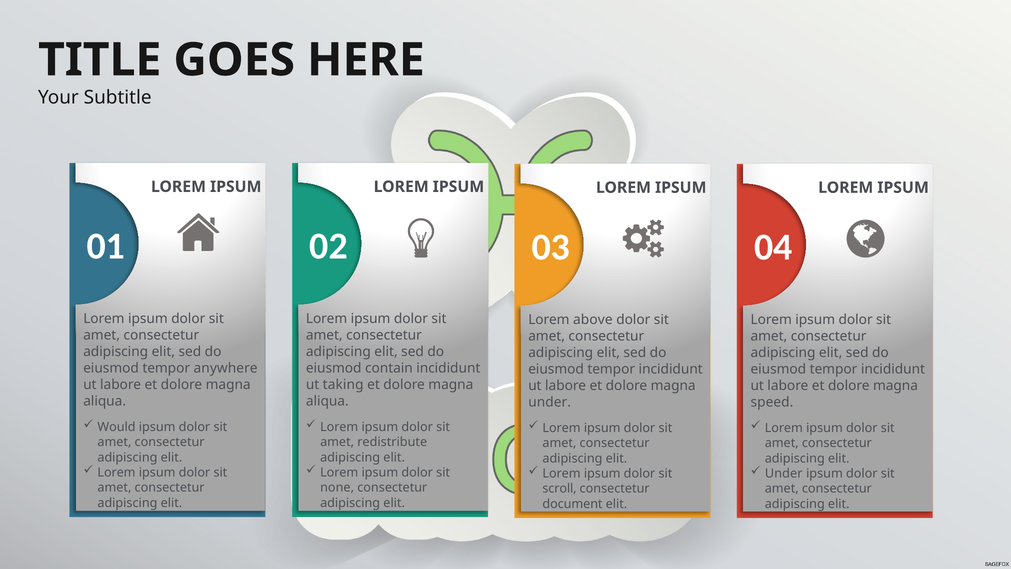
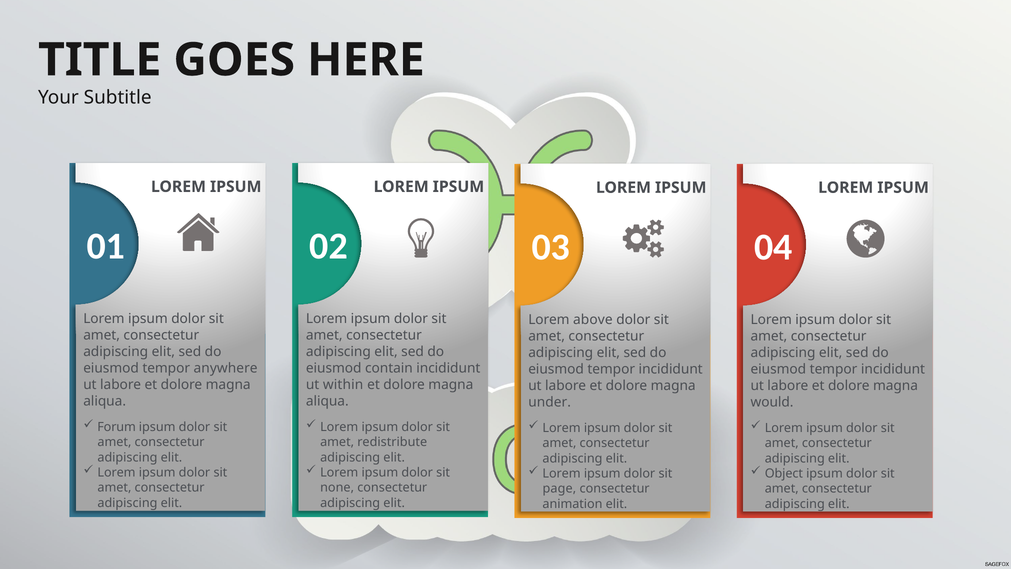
taking: taking -> within (343, 385)
speed: speed -> would (772, 402)
Would: Would -> Forum (117, 427)
Under: Under -> Object (784, 473)
scroll: scroll -> page (559, 488)
document: document -> animation (572, 504)
